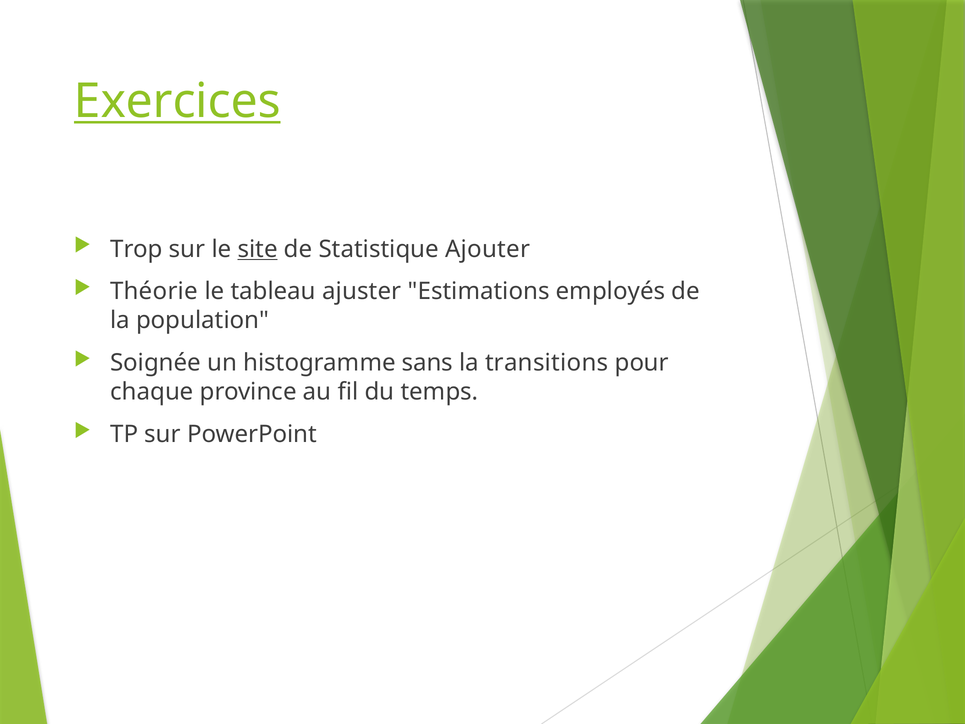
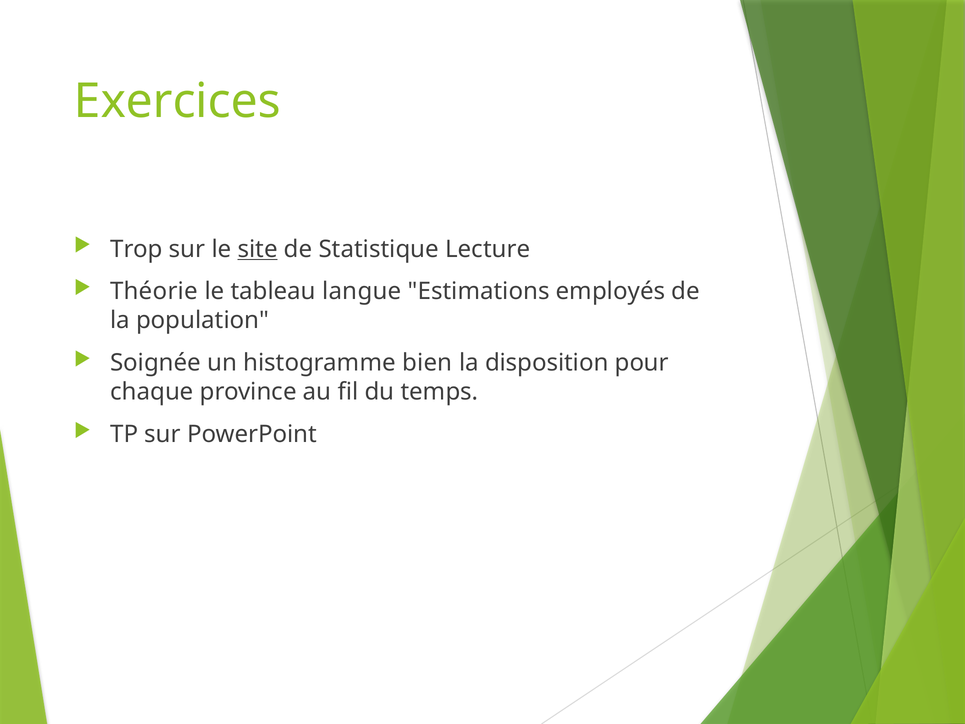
Exercices underline: present -> none (177, 101)
Ajouter: Ajouter -> Lecture (488, 249)
ajuster: ajuster -> langue (362, 291)
sans: sans -> bien (427, 363)
transitions: transitions -> disposition (547, 363)
